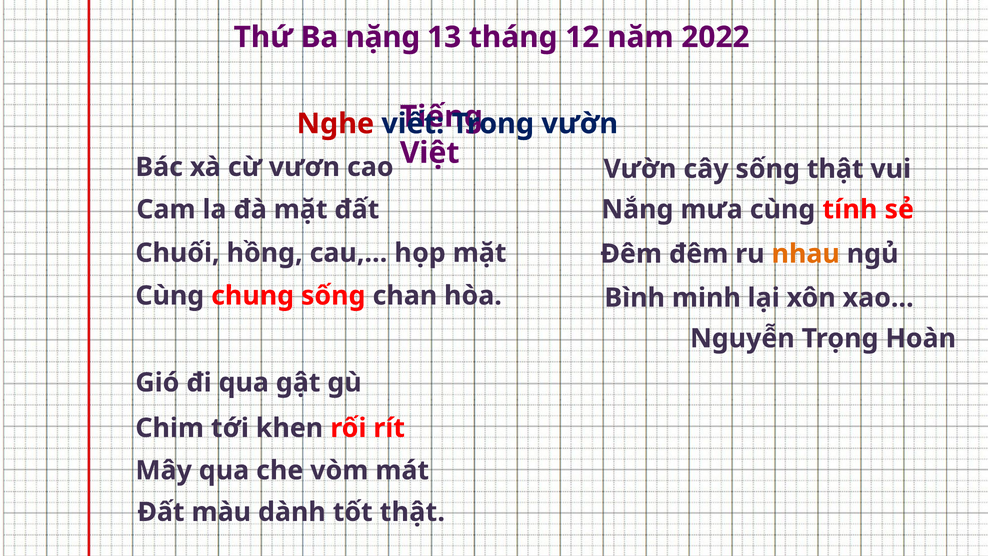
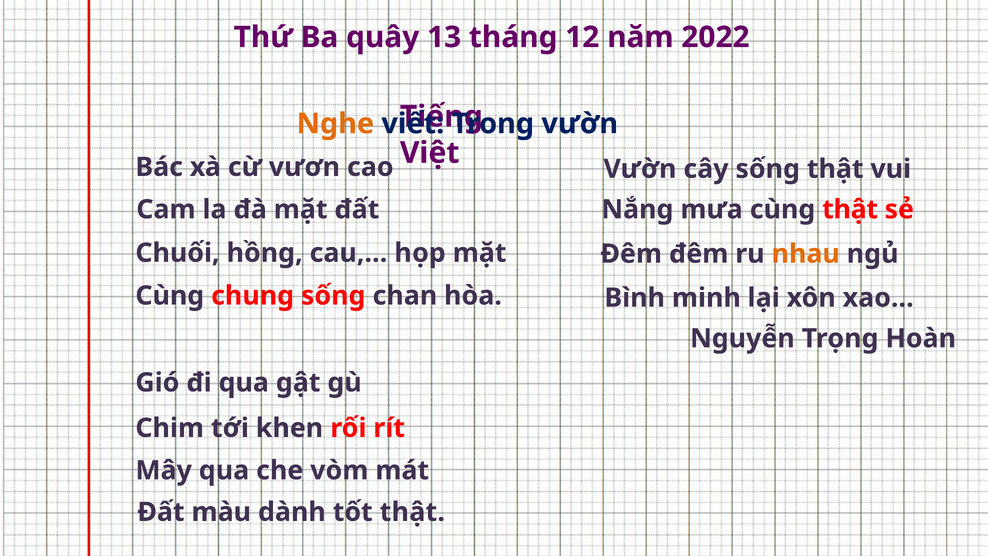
nặng: nặng -> quây (383, 37)
Nghe colour: red -> orange (335, 124)
cùng tính: tính -> thật (850, 209)
